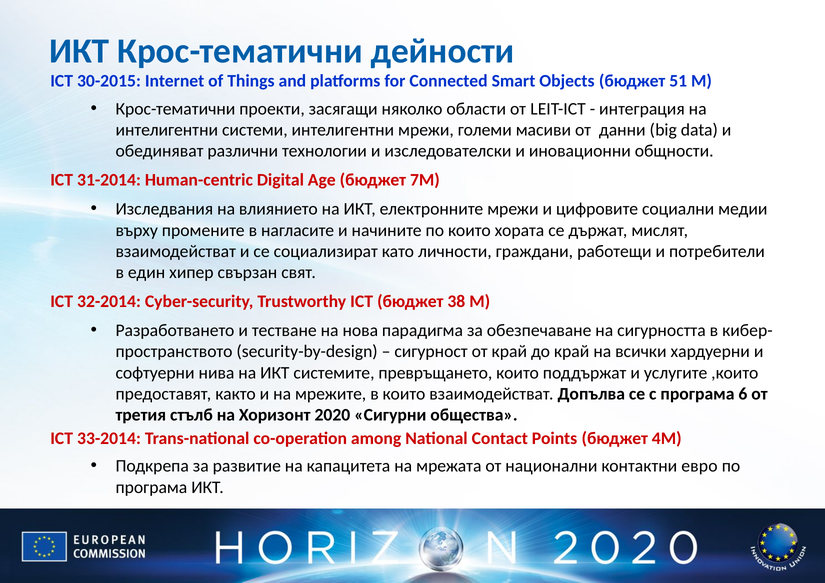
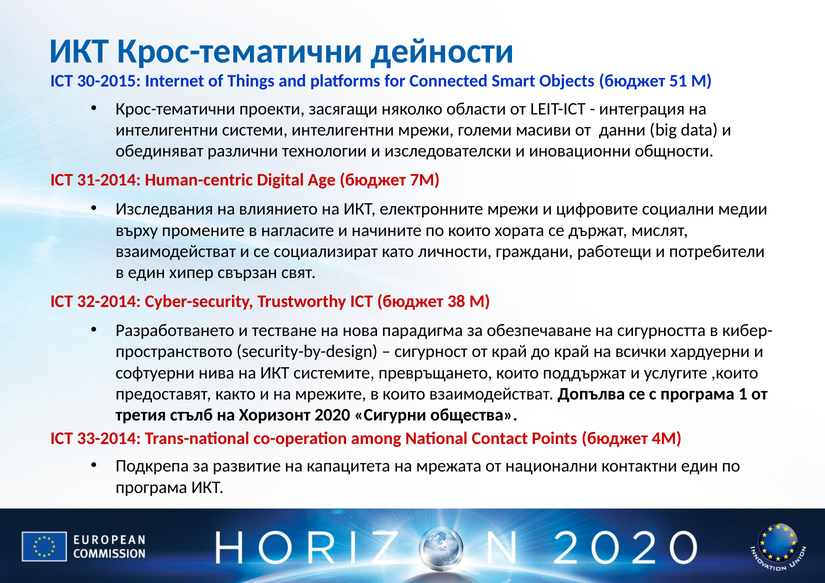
6: 6 -> 1 (743, 394)
контактни евро: евро -> един (700, 466)
